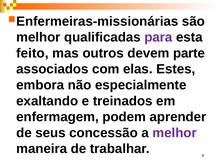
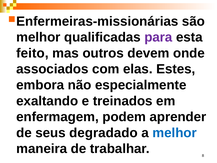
parte: parte -> onde (189, 53)
concessão: concessão -> degradado (103, 133)
melhor colour: purple -> blue (175, 133)
